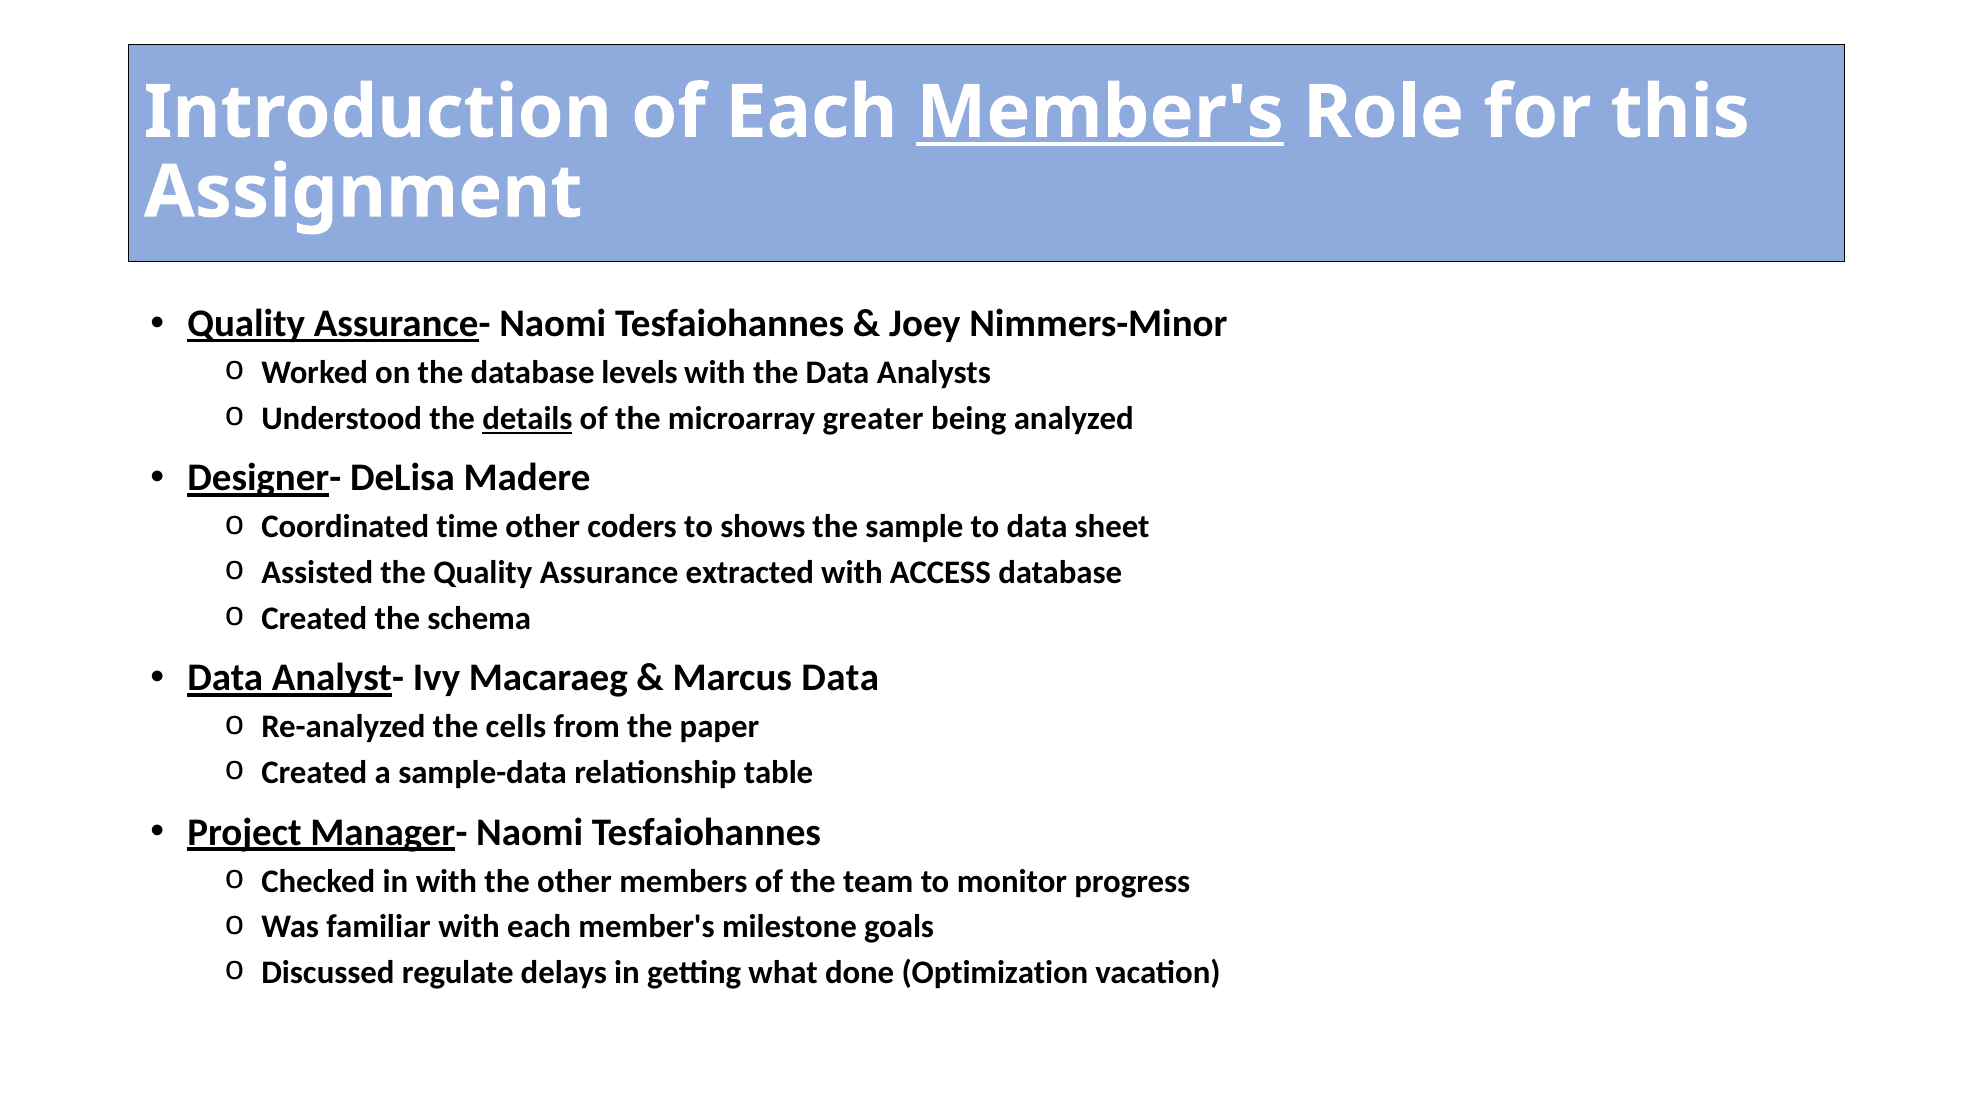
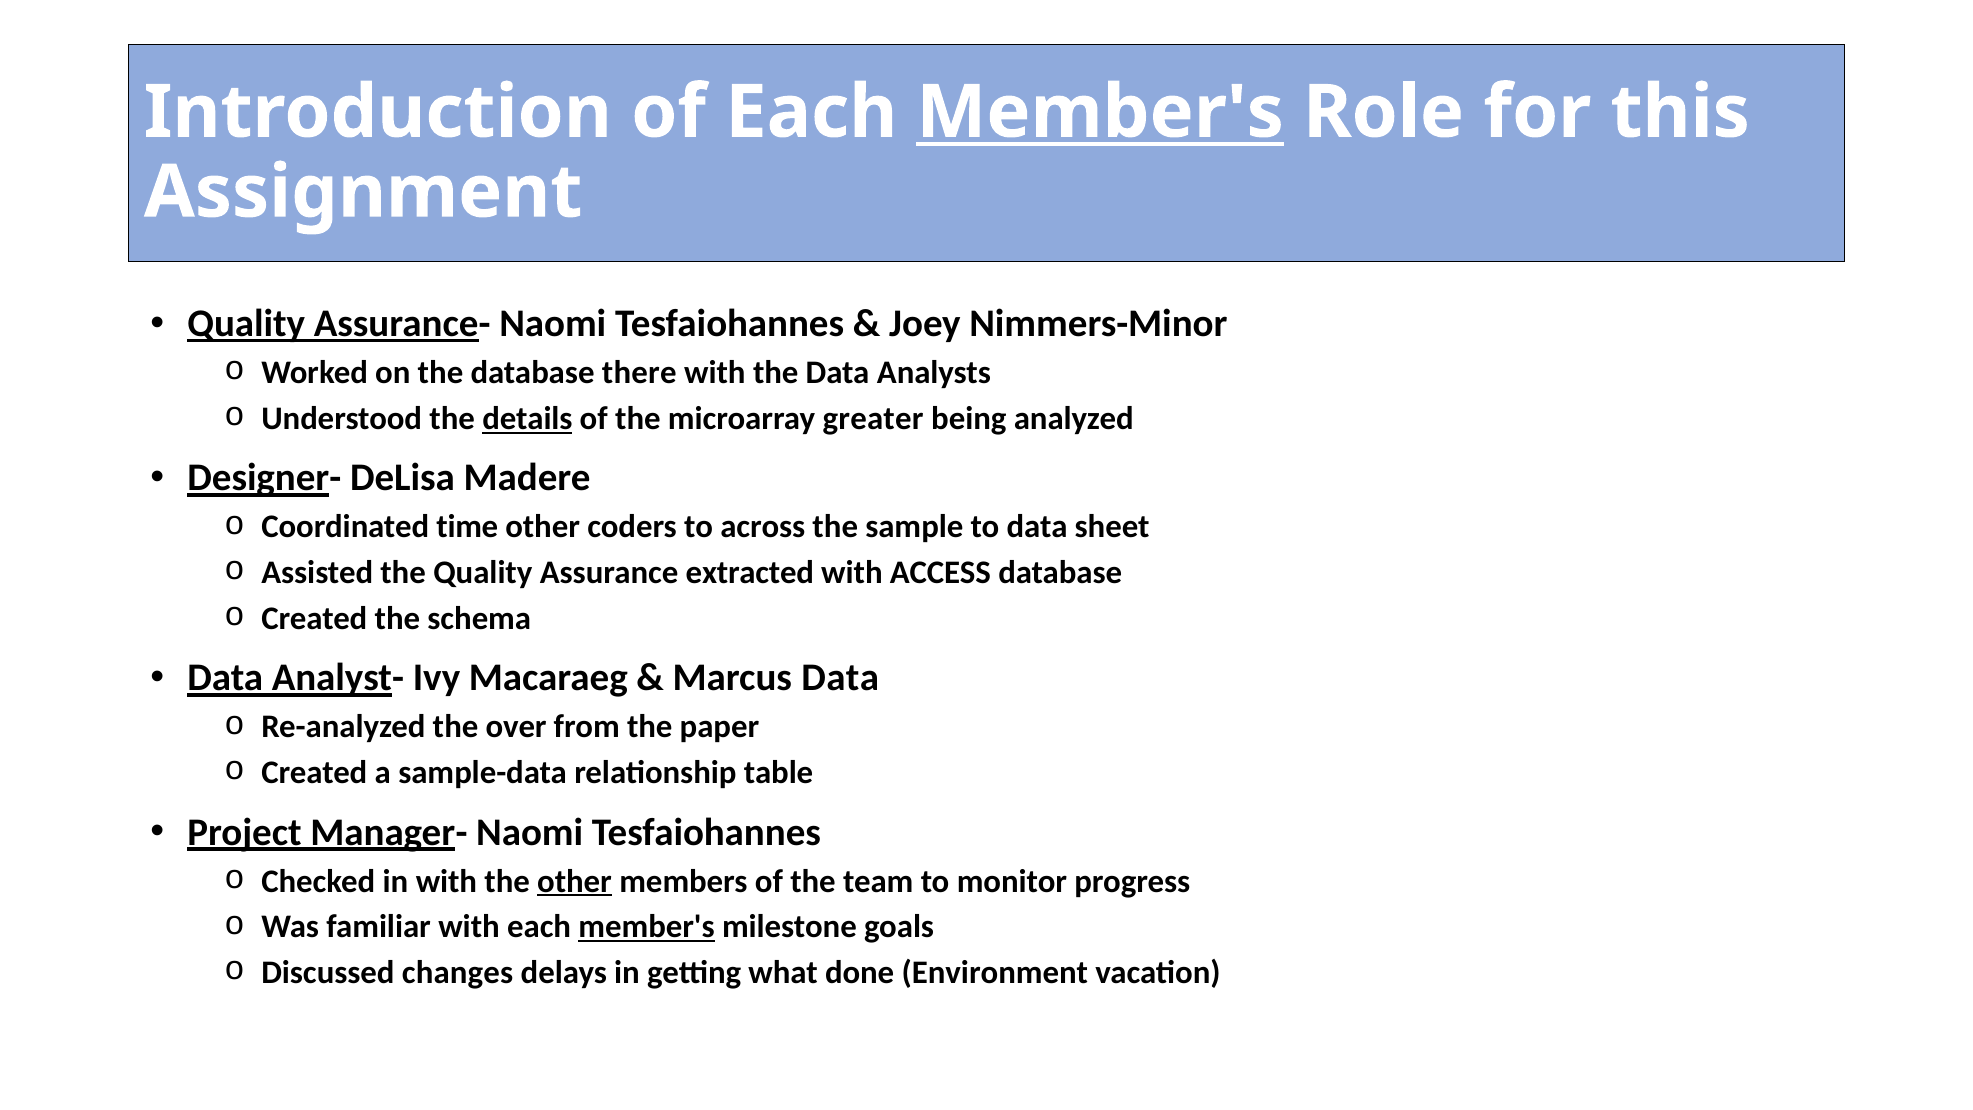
levels: levels -> there (639, 373)
shows: shows -> across (763, 527)
cells: cells -> over (516, 727)
other underline: none -> present (575, 881)
member's underline: none -> present (647, 927)
regulate: regulate -> changes (458, 973)
Optimization: Optimization -> Environment (995, 973)
